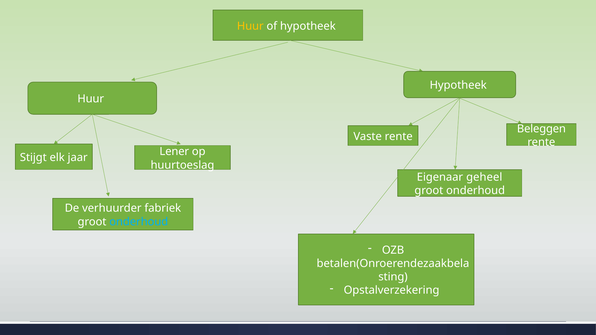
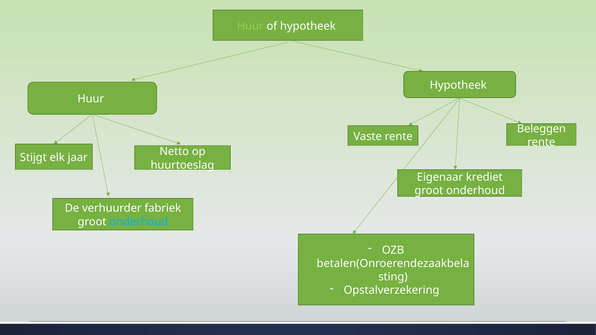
Huur colour: yellow -> light green (250, 26)
Lener: Lener -> Netto (174, 152)
geheel: geheel -> krediet (484, 177)
